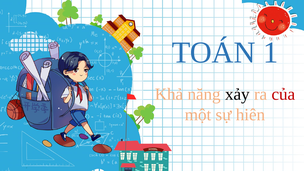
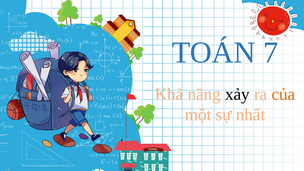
1: 1 -> 7 (271, 52)
của colour: red -> orange (283, 94)
hiên: hiên -> nhất (251, 115)
